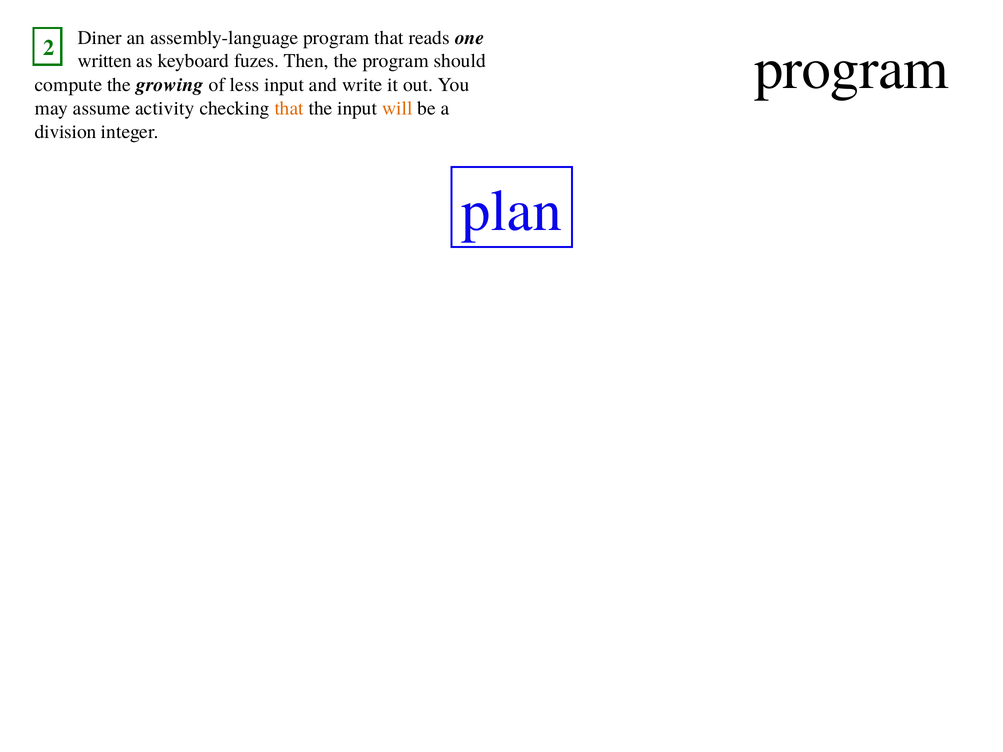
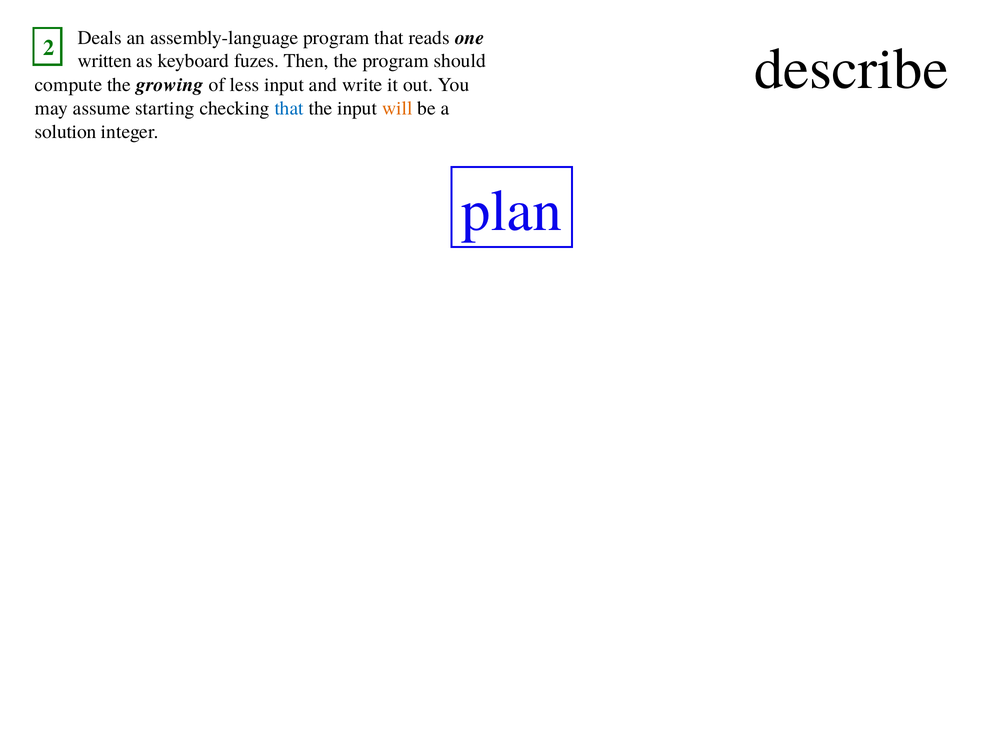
Diner: Diner -> Deals (100, 38)
program: program -> describe (851, 69)
activity: activity -> starting (165, 108)
that colour: orange -> blue (289, 108)
division: division -> solution (66, 132)
